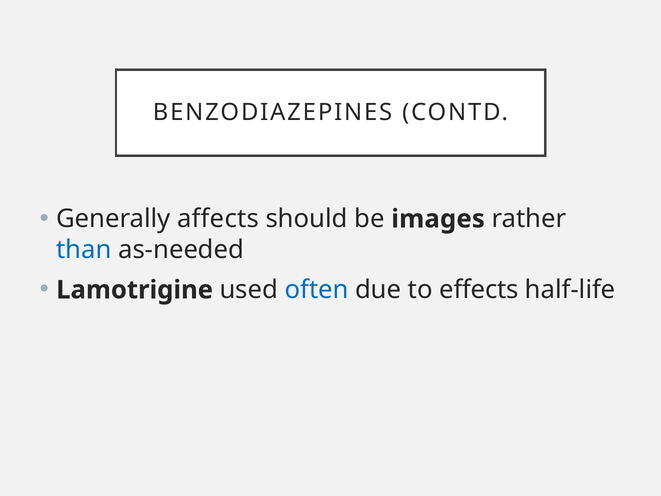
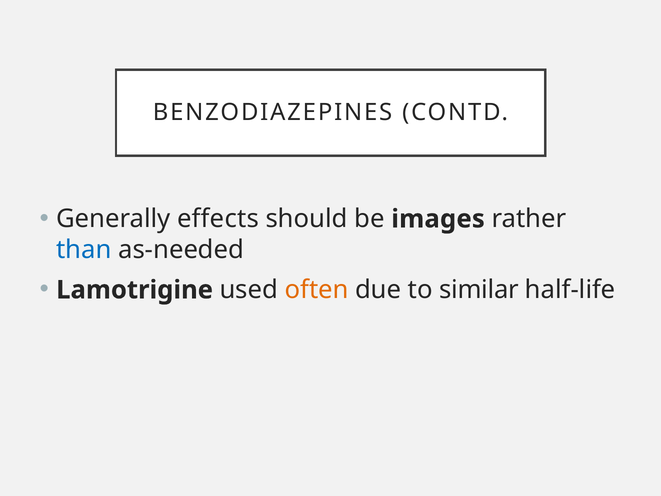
affects: affects -> effects (218, 219)
often colour: blue -> orange (317, 290)
effects: effects -> similar (479, 290)
